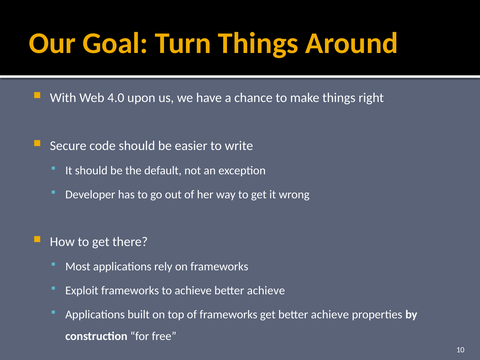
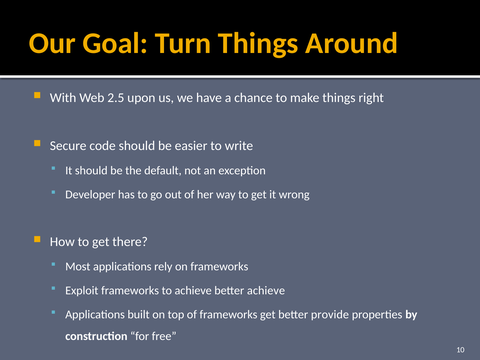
4.0: 4.0 -> 2.5 (116, 98)
get better achieve: achieve -> provide (330, 314)
